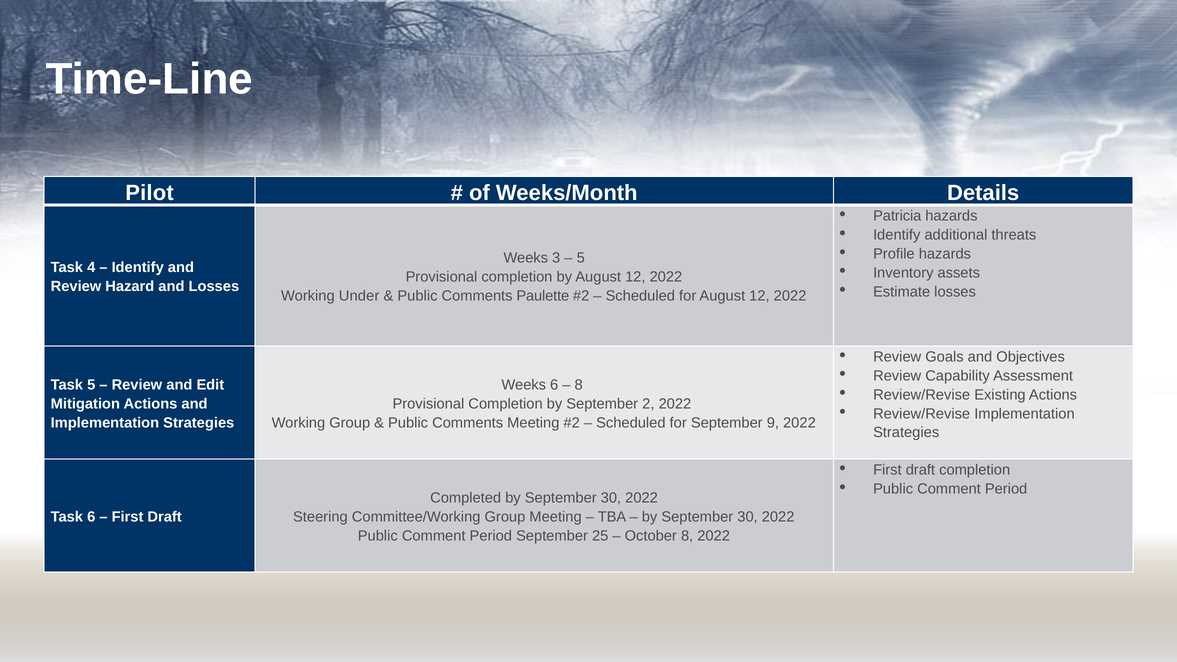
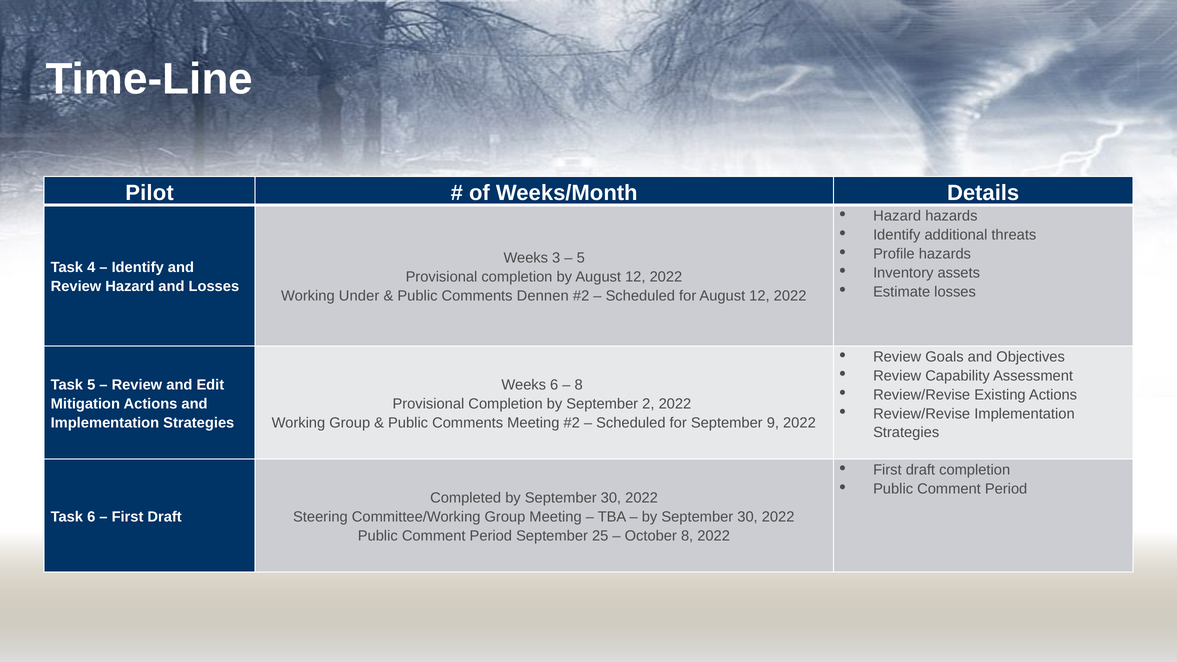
Patricia: Patricia -> Hazard (897, 216)
Paulette: Paulette -> Dennen (543, 296)
